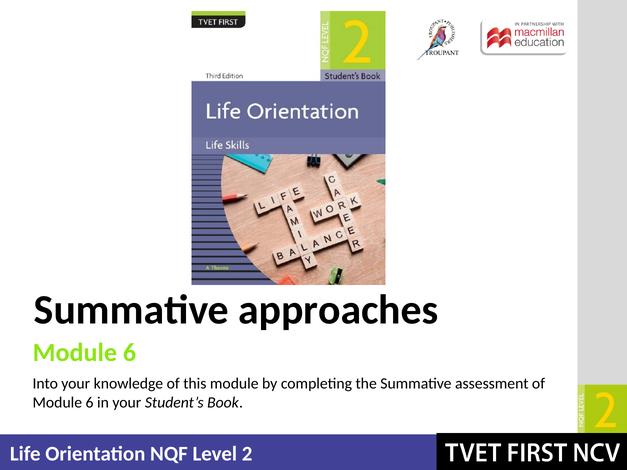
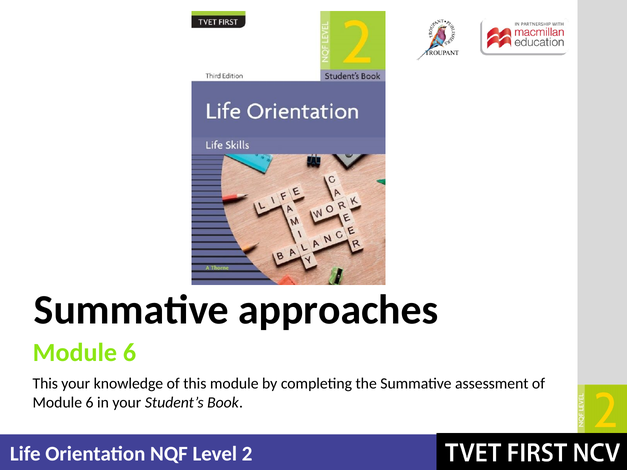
Into: Into -> This (45, 384)
